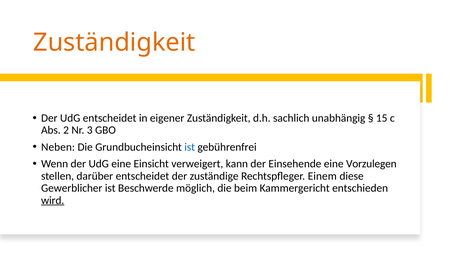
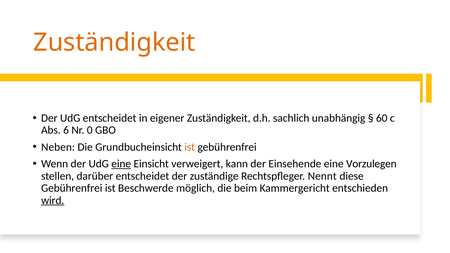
15: 15 -> 60 (382, 118)
2: 2 -> 6 (66, 130)
3: 3 -> 0 (90, 130)
ist colour: blue -> orange (190, 147)
eine underline: none -> present (121, 164)
Einem: Einem -> Nennt (322, 176)
Gewerblicher: Gewerblicher -> Gebührenfrei (72, 188)
